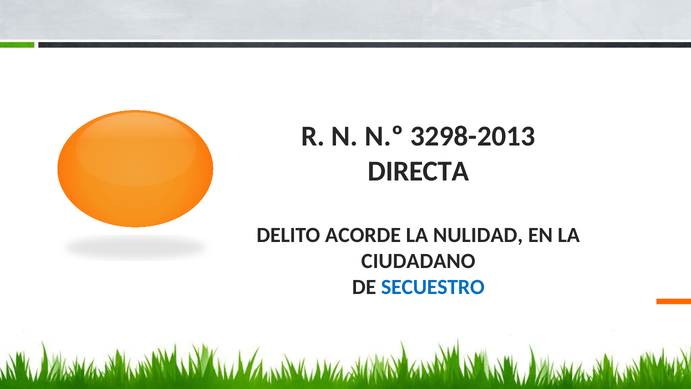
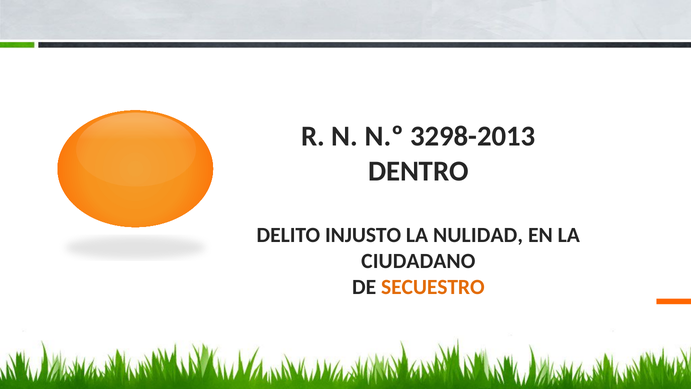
DIRECTA: DIRECTA -> DENTRO (418, 171)
ACORDE: ACORDE -> INJUSTO (363, 235)
SECUESTRO colour: blue -> orange (433, 287)
